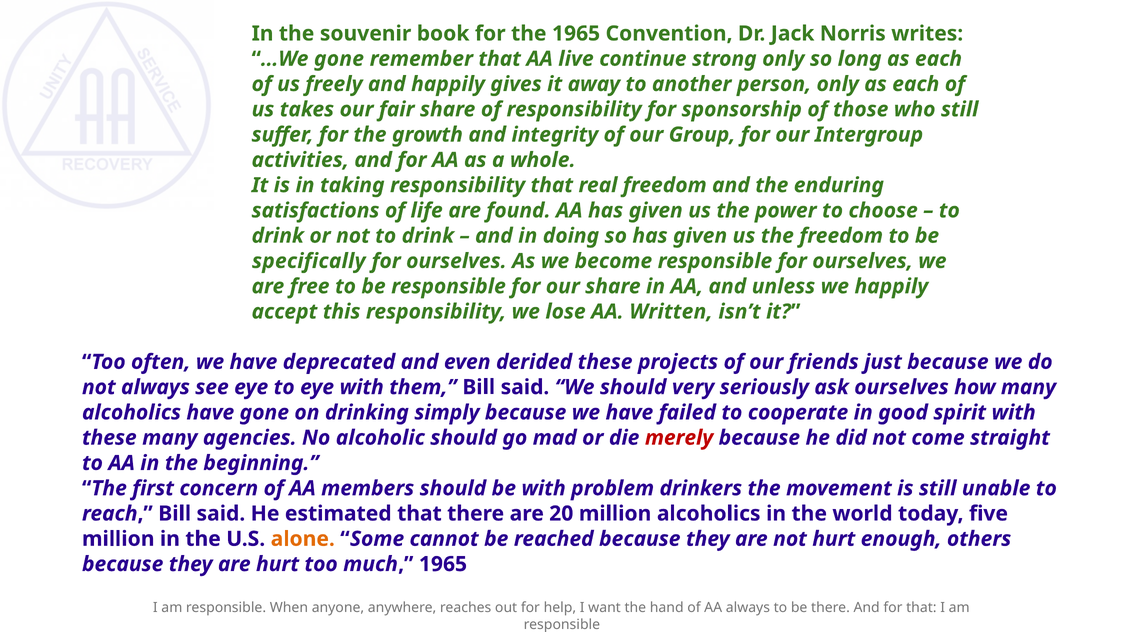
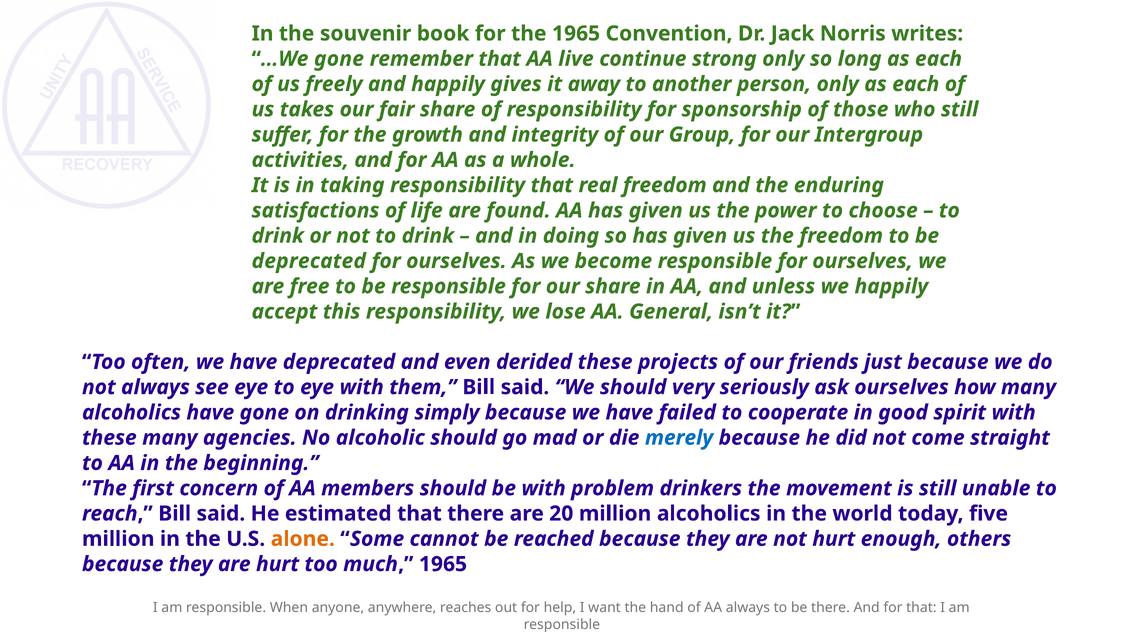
specifically: specifically -> deprecated (309, 261)
Written: Written -> General (671, 312)
merely colour: red -> blue (679, 438)
